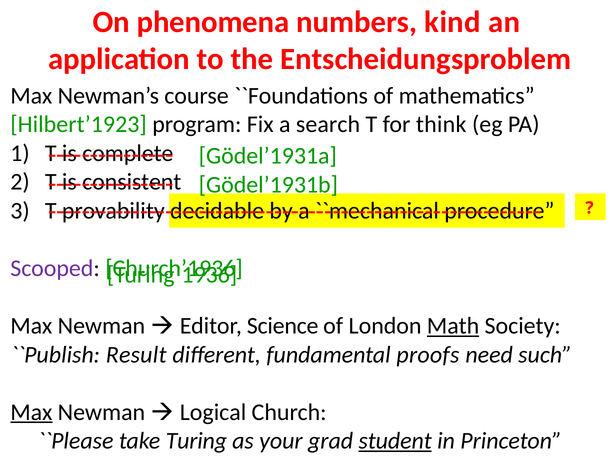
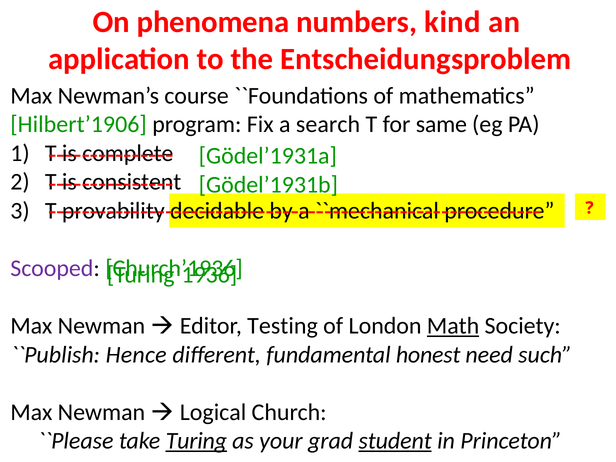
Hilbert’1923: Hilbert’1923 -> Hilbert’1906 (79, 125)
think: think -> same (441, 125)
Science: Science -> Testing (283, 326)
Result: Result -> Hence (136, 355)
proofs: proofs -> honest (428, 355)
Max underline: present -> none (31, 412)
Turing underline: none -> present (196, 441)
